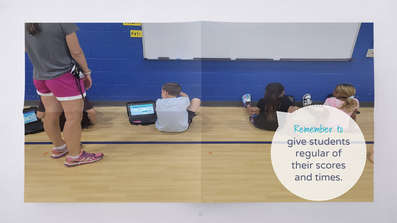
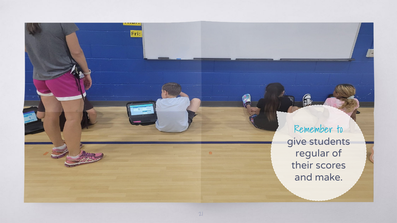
times: times -> make (329, 178)
